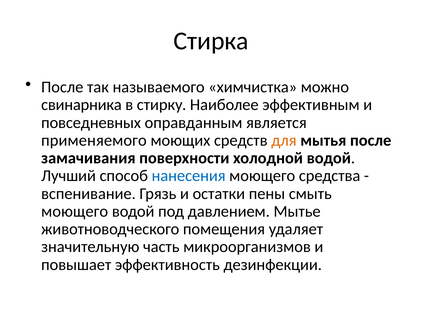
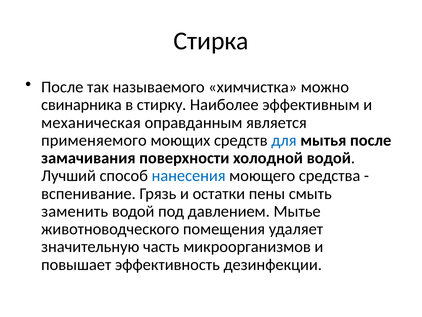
повседневных: повседневных -> механическая (91, 122)
для colour: orange -> blue (284, 140)
моющего: моющего -> заменить (75, 211)
